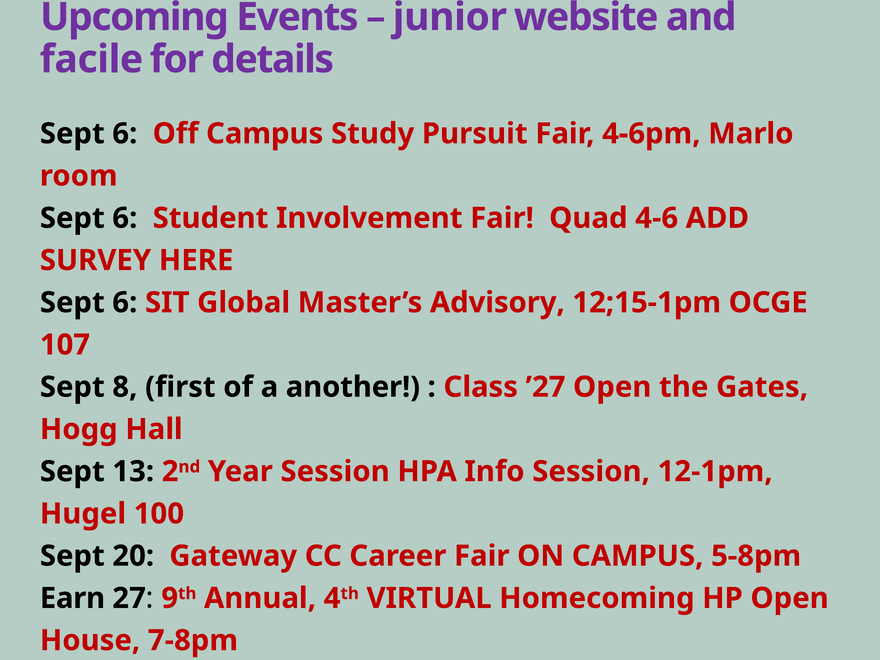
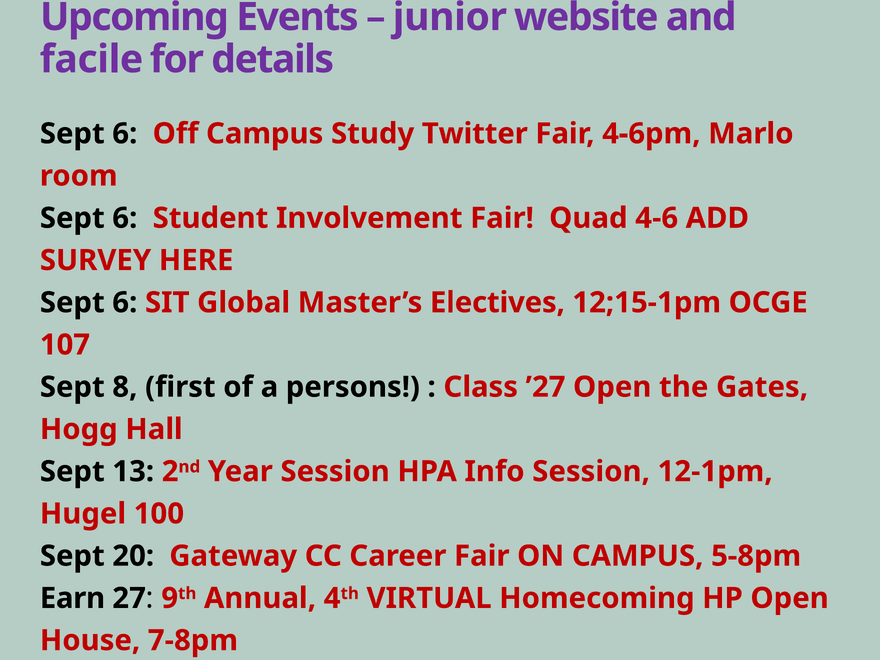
Pursuit: Pursuit -> Twitter (475, 134)
Advisory: Advisory -> Electives (497, 303)
another: another -> persons (353, 387)
